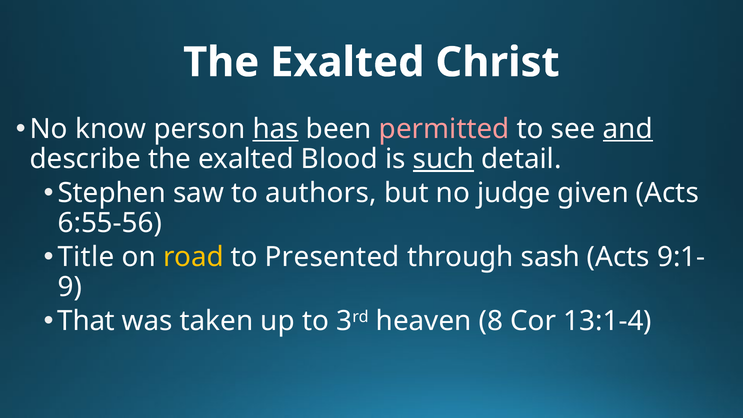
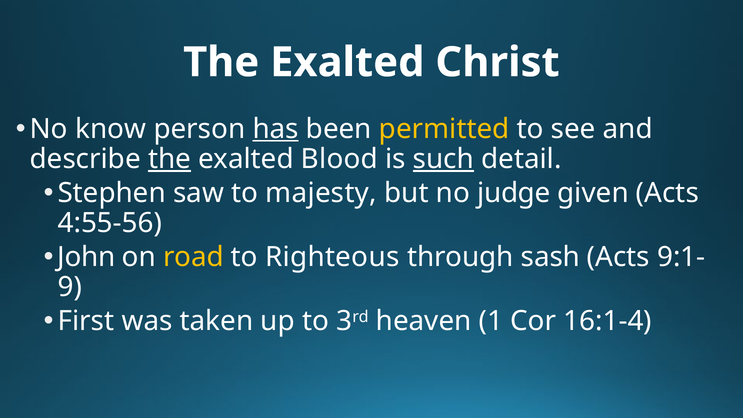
permitted colour: pink -> yellow (444, 129)
and underline: present -> none (628, 129)
the underline: none -> present (170, 159)
authors: authors -> majesty (321, 193)
6:55-56: 6:55-56 -> 4:55-56 (110, 223)
Title: Title -> John (86, 257)
Presented: Presented -> Righteous (332, 257)
That: That -> First (86, 321)
8: 8 -> 1 (491, 321)
13:1-4: 13:1-4 -> 16:1-4 (608, 321)
